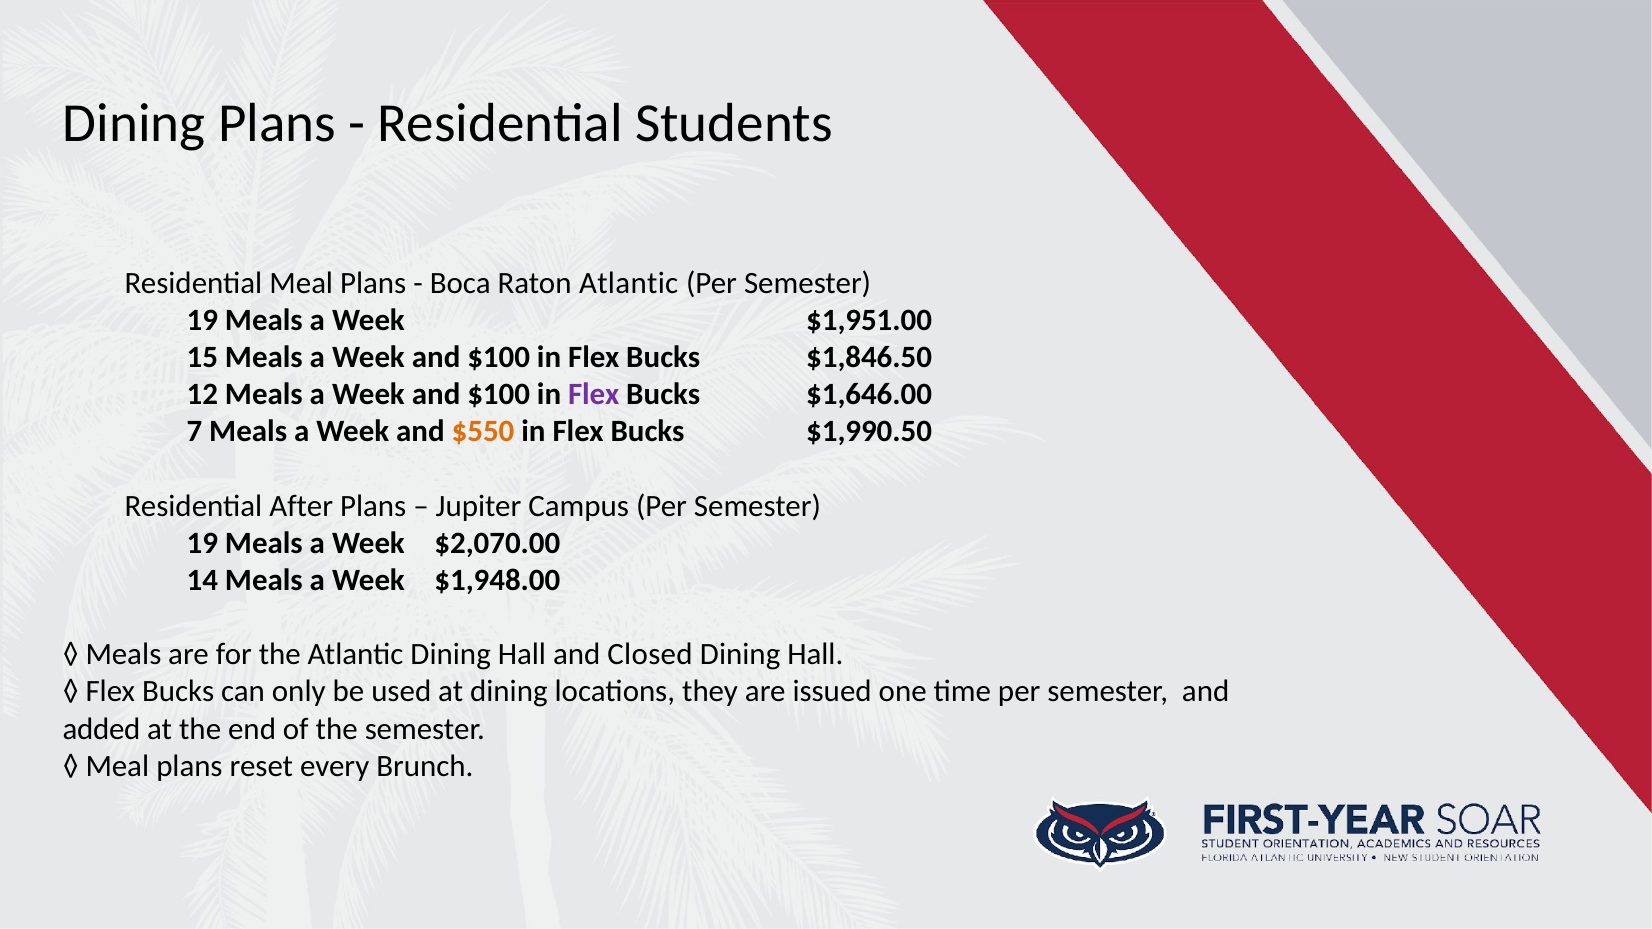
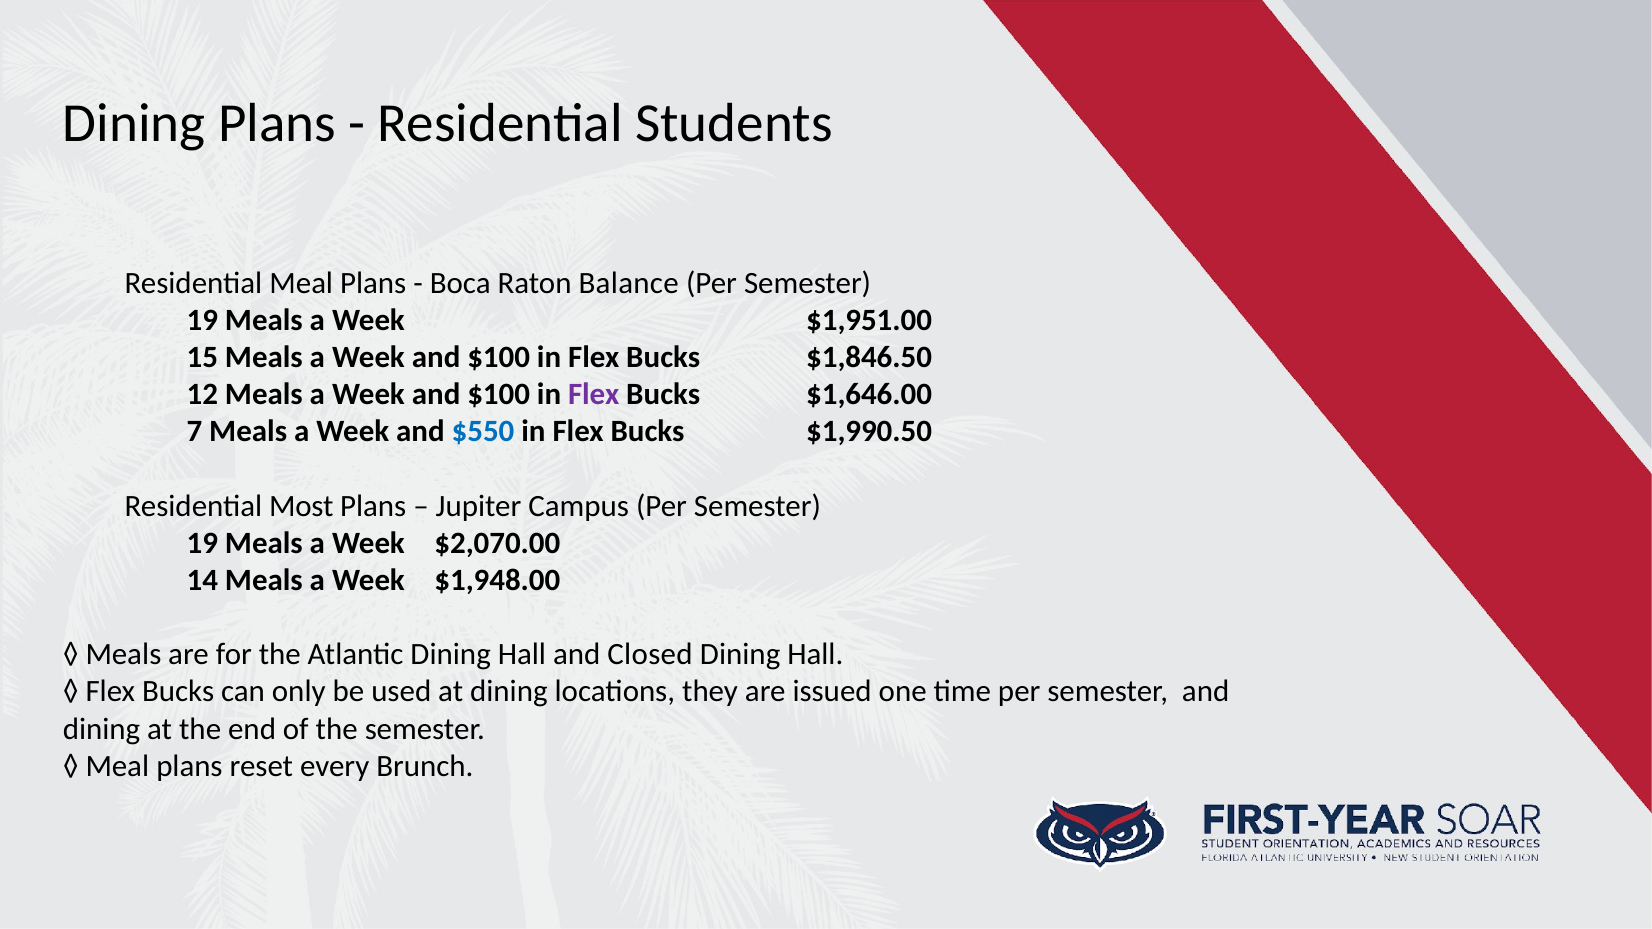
Raton Atlantic: Atlantic -> Balance (629, 283)
$550 colour: orange -> blue (483, 432)
After: After -> Most (301, 506)
added: added -> dining (101, 729)
